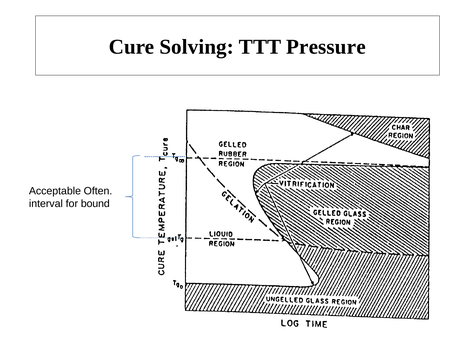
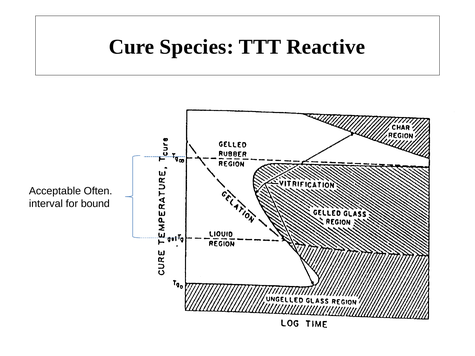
Solving: Solving -> Species (197, 47)
Pressure: Pressure -> Reactive (326, 47)
